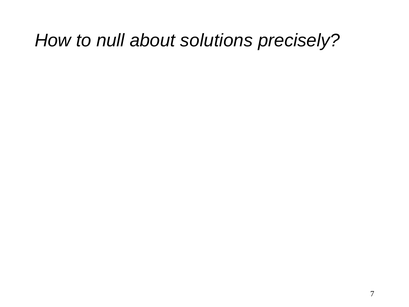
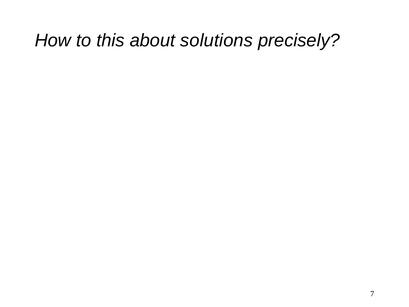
null: null -> this (111, 40)
